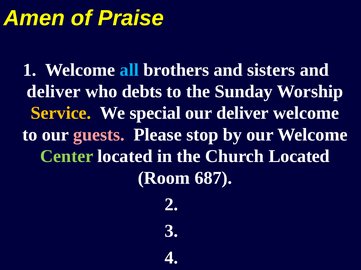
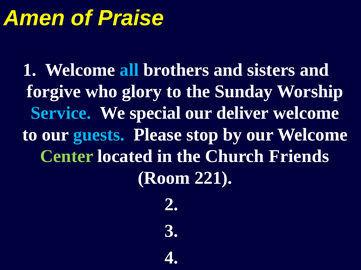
deliver: deliver -> forgive (54, 92)
debts: debts -> glory (142, 92)
Service colour: yellow -> light blue (61, 113)
guests colour: pink -> light blue (99, 135)
Church Located: Located -> Friends (299, 157)
687: 687 -> 221 (213, 178)
